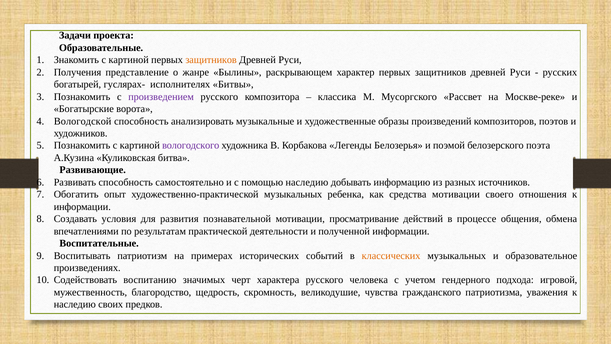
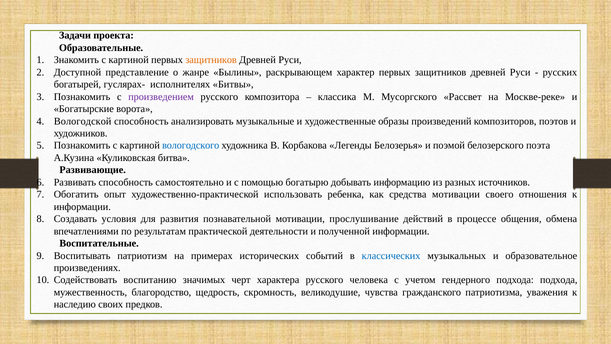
Получения: Получения -> Доступной (77, 72)
вологодского colour: purple -> blue (191, 145)
помощью наследию: наследию -> богатырю (307, 182)
художественно-практической музыкальных: музыкальных -> использовать (293, 194)
просматривание: просматривание -> прослушивание (364, 219)
классических colour: orange -> blue (391, 255)
подхода игровой: игровой -> подхода (559, 280)
